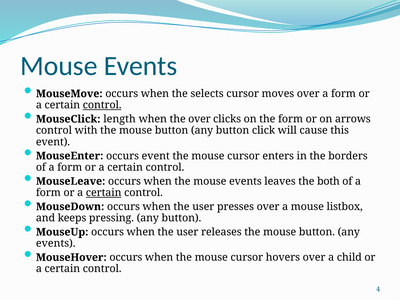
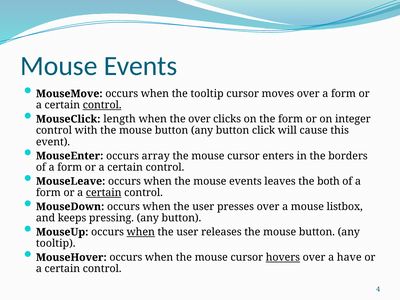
the selects: selects -> tooltip (207, 94)
arrows: arrows -> integer (353, 119)
occurs event: event -> array (156, 156)
when underline: none -> present (141, 232)
events: events -> tooltip (56, 243)
hovers underline: none -> present (283, 257)
child: child -> have (349, 257)
